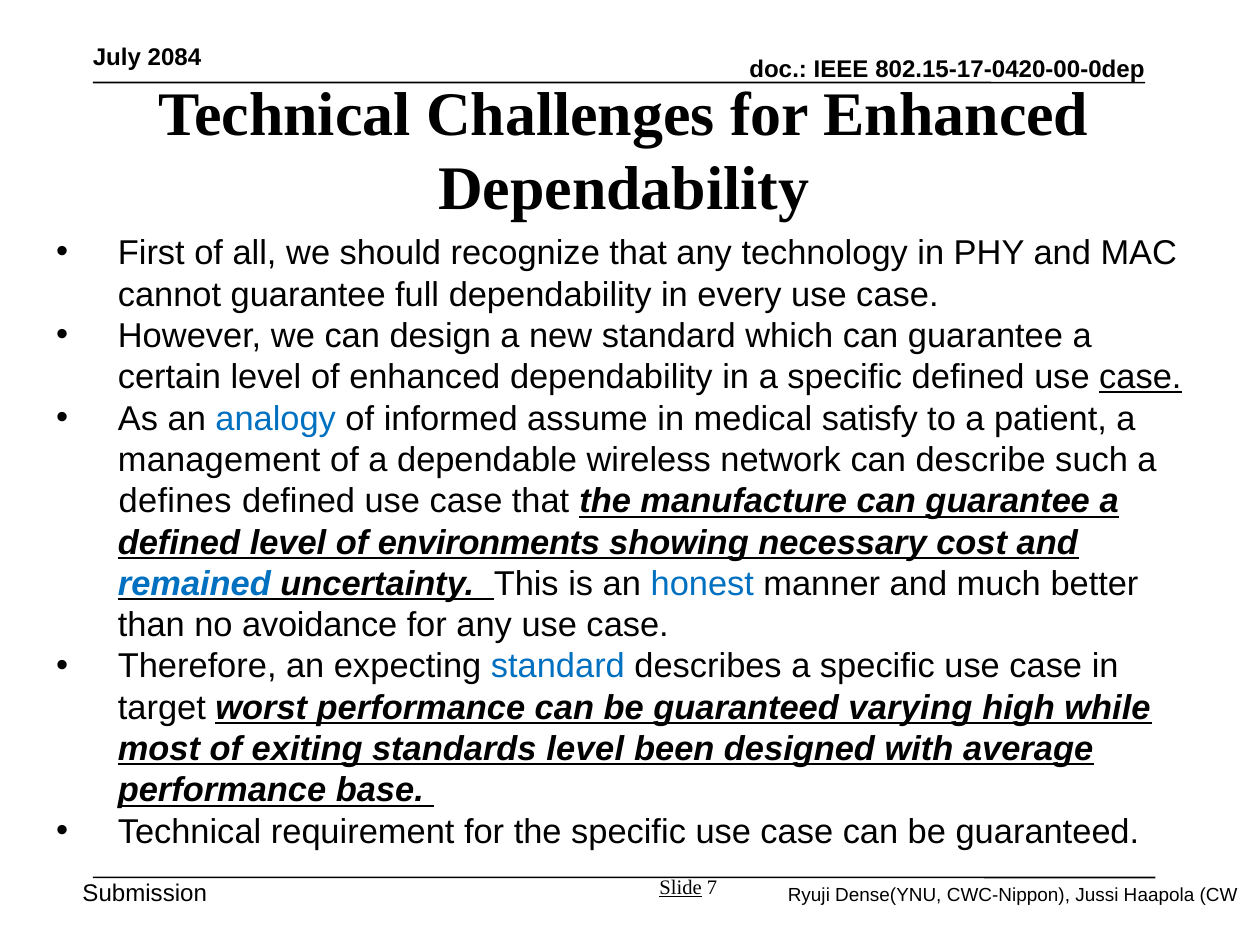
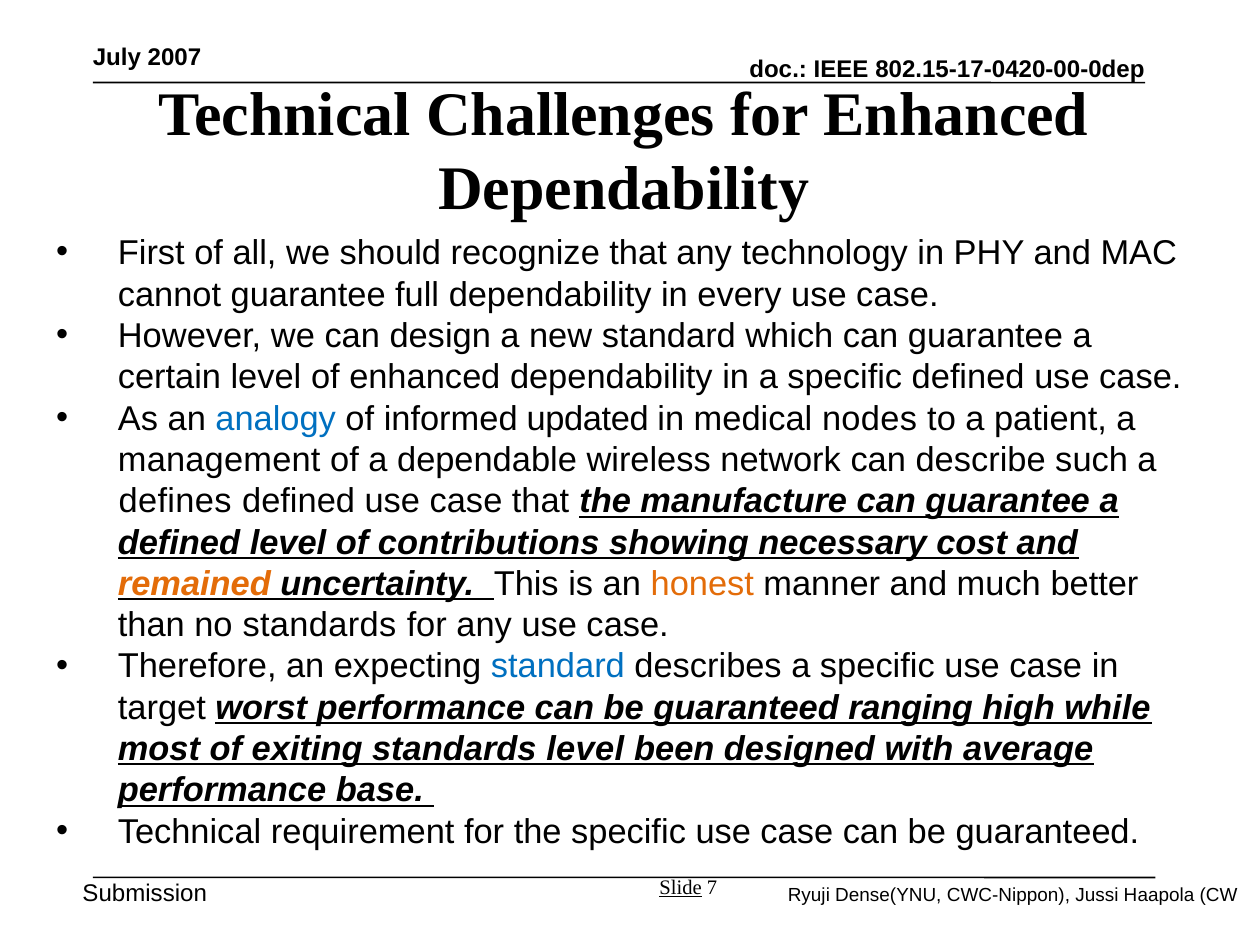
2084: 2084 -> 2007 (174, 58)
case underline: present -> none (1140, 377)
assume: assume -> updated (588, 419)
satisfy: satisfy -> nodes (870, 419)
environments: environments -> contributions (489, 542)
remained colour: blue -> orange (194, 584)
honest colour: blue -> orange (702, 584)
no avoidance: avoidance -> standards (319, 625)
varying: varying -> ranging (911, 708)
